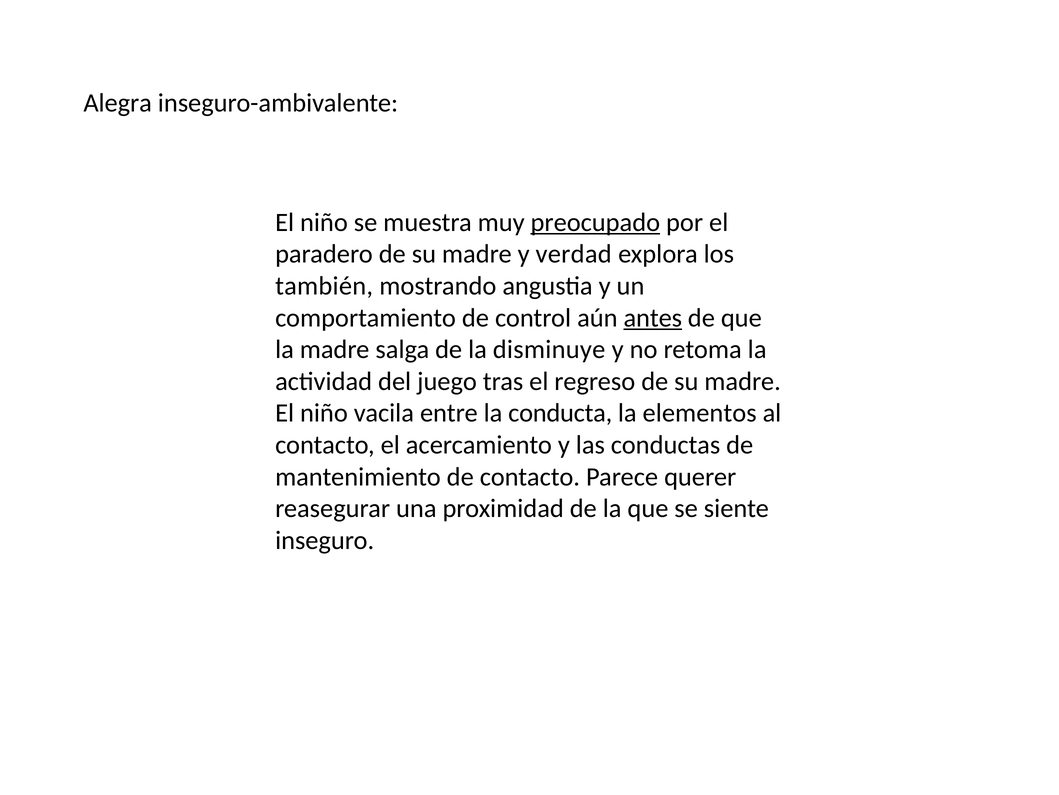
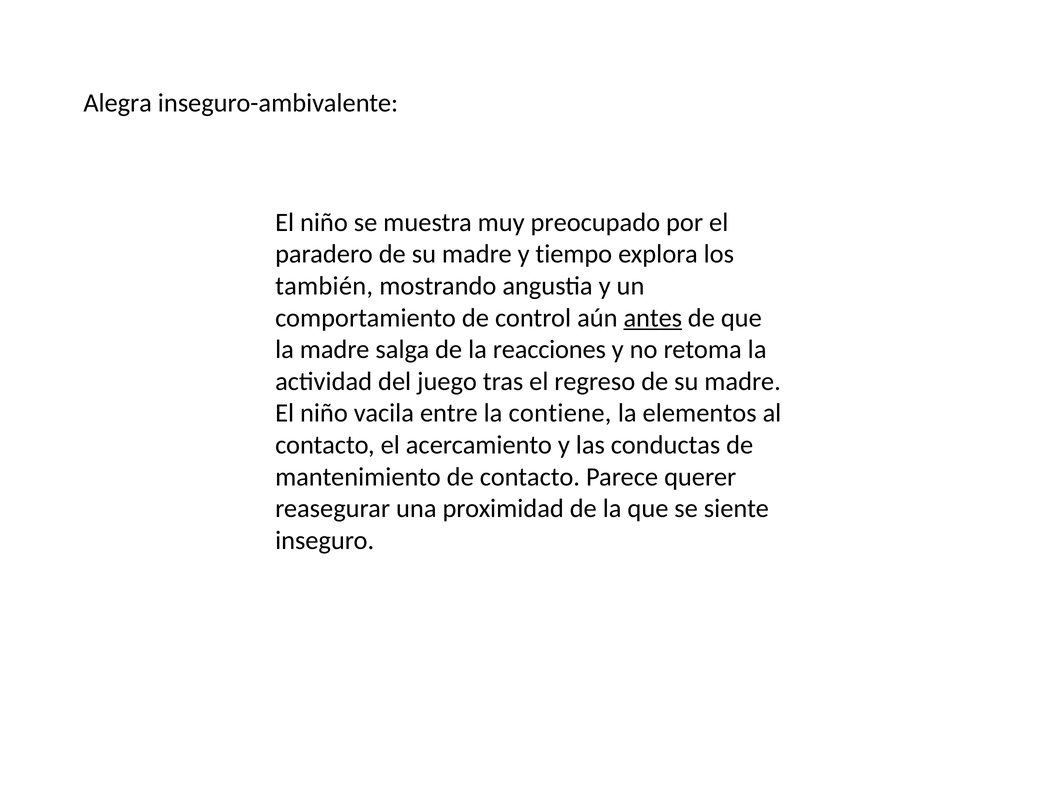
preocupado underline: present -> none (595, 222)
verdad: verdad -> tiempo (574, 254)
disminuye: disminuye -> reacciones (549, 349)
conducta: conducta -> contiene (560, 413)
